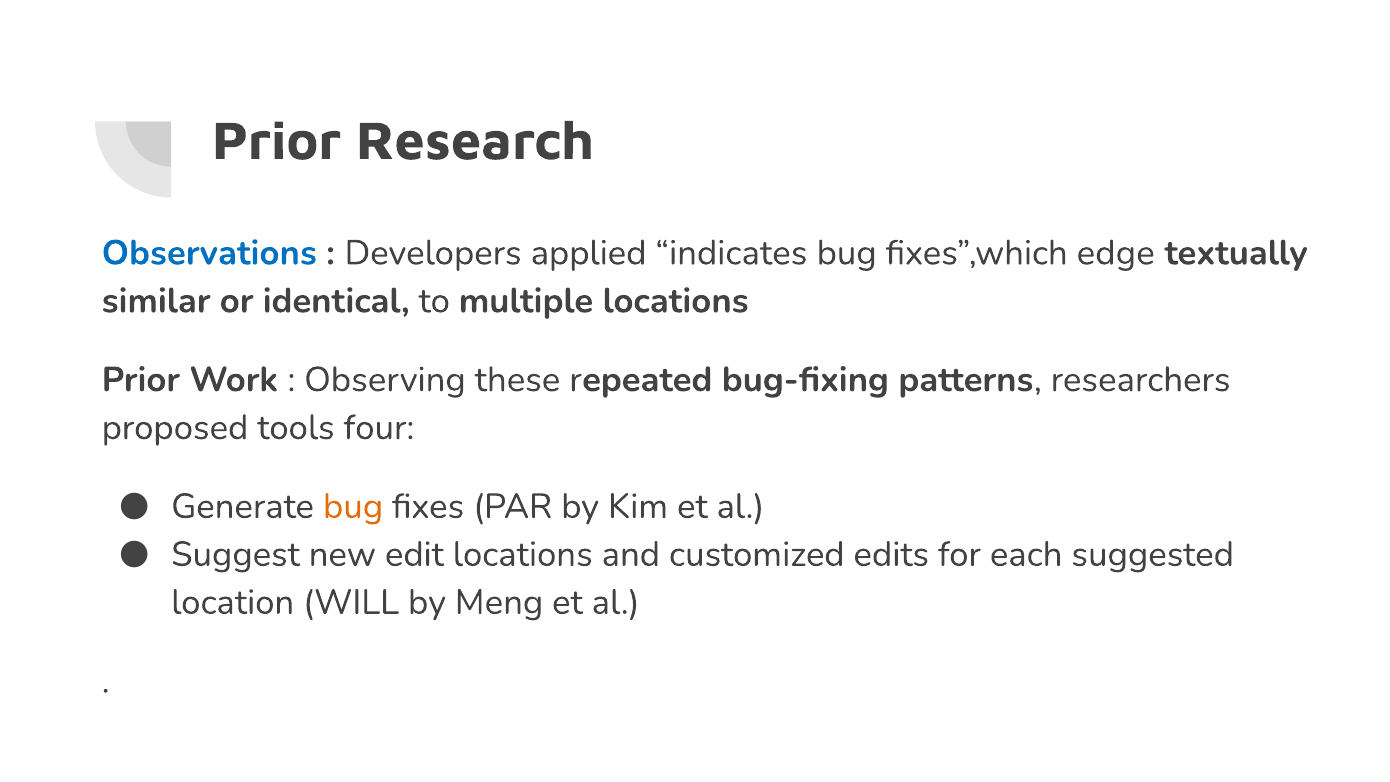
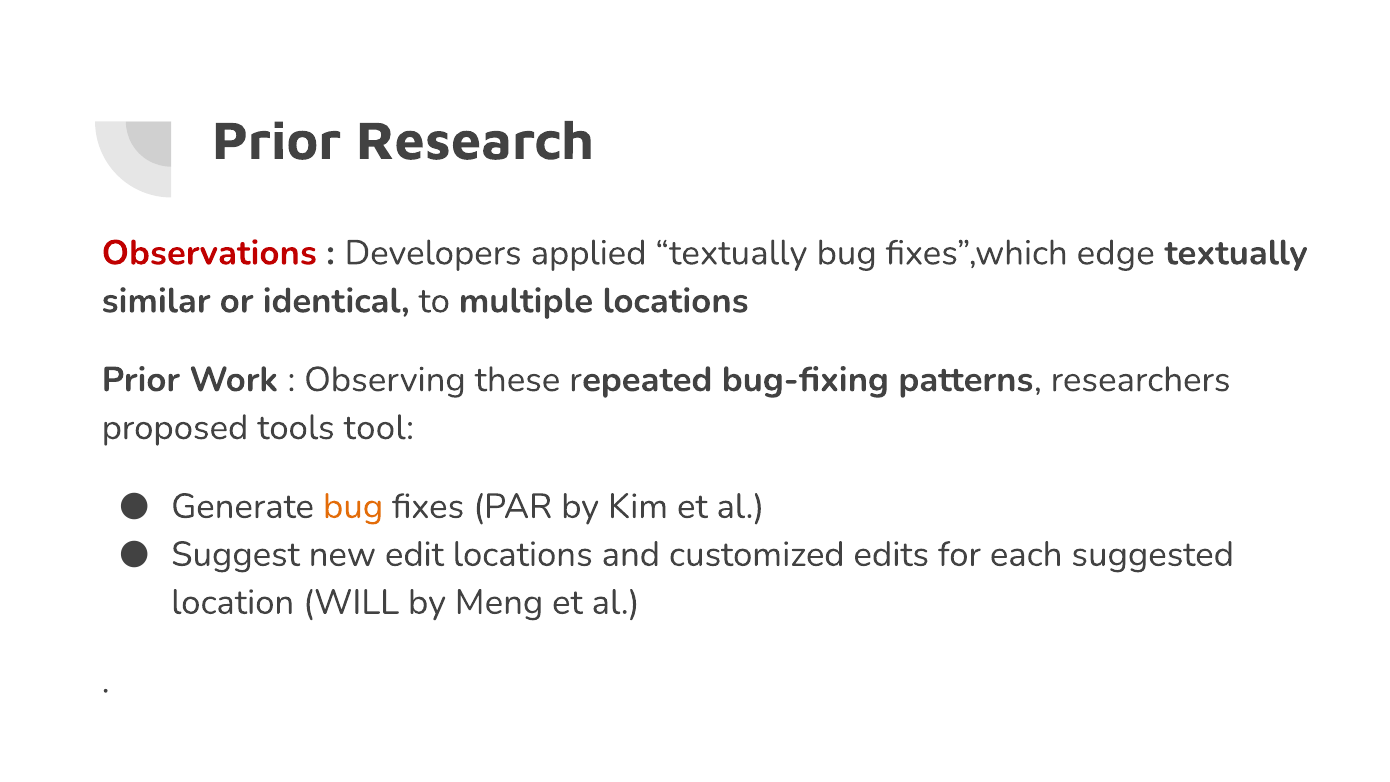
Observations colour: blue -> red (209, 253)
applied indicates: indicates -> textually (731, 253)
four: four -> tool (379, 428)
